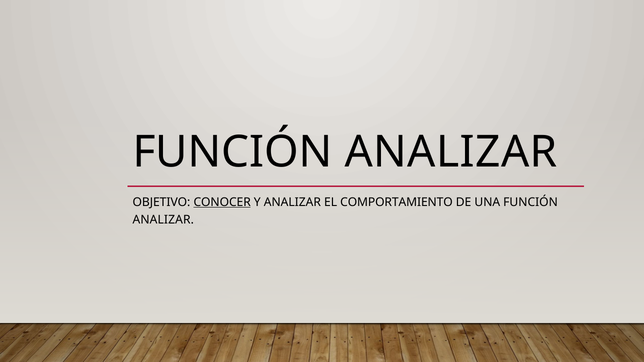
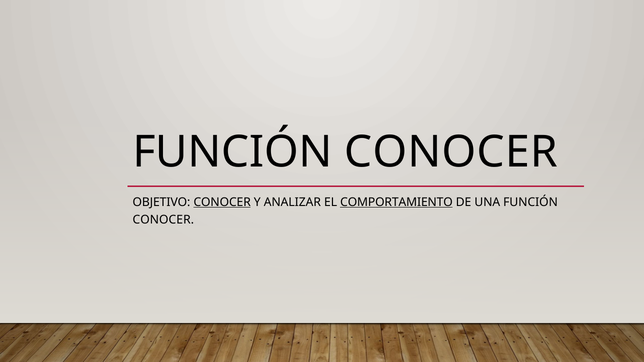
ANALIZAR: ANALIZAR -> CONOCER (451, 152)
COMPORTAMIENTO underline: none -> present (396, 202)
ANALIZAR: ANALIZAR -> CONOCER (163, 220)
